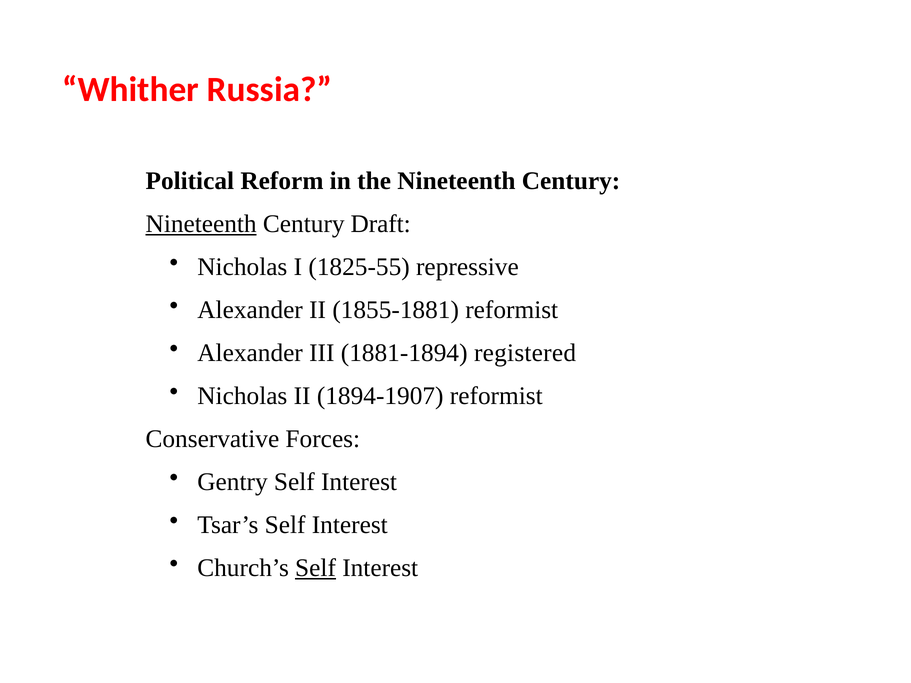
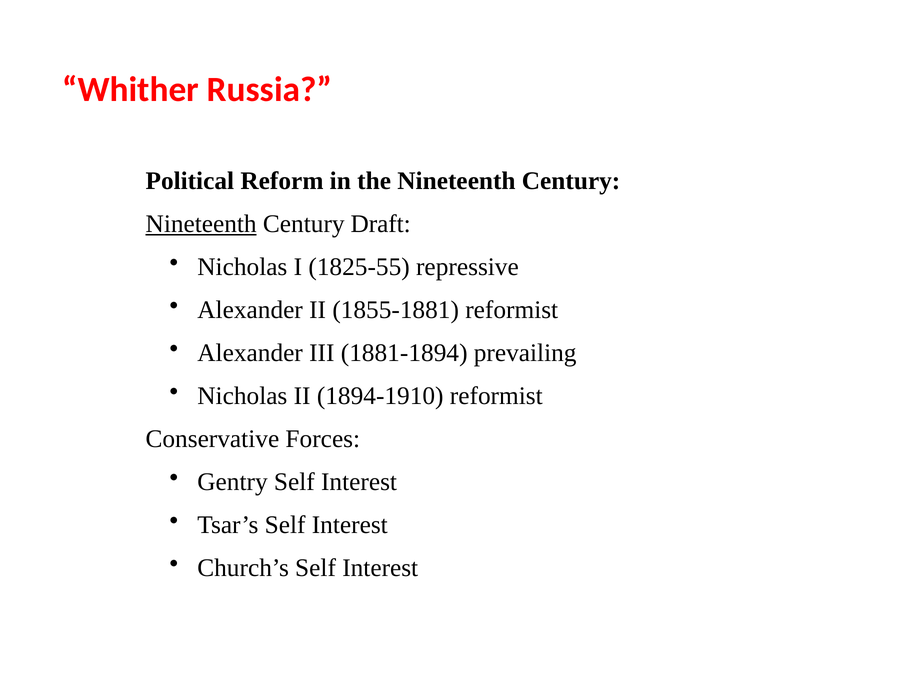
registered: registered -> prevailing (525, 353)
1894-1907: 1894-1907 -> 1894-1910 (380, 396)
Self underline: present -> none (316, 568)
